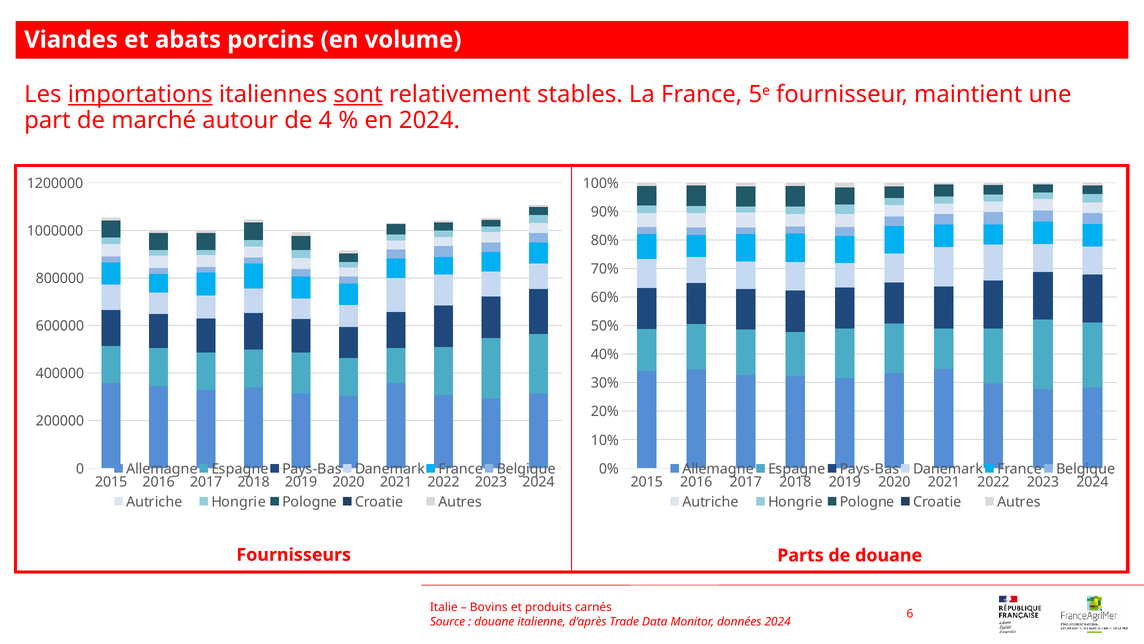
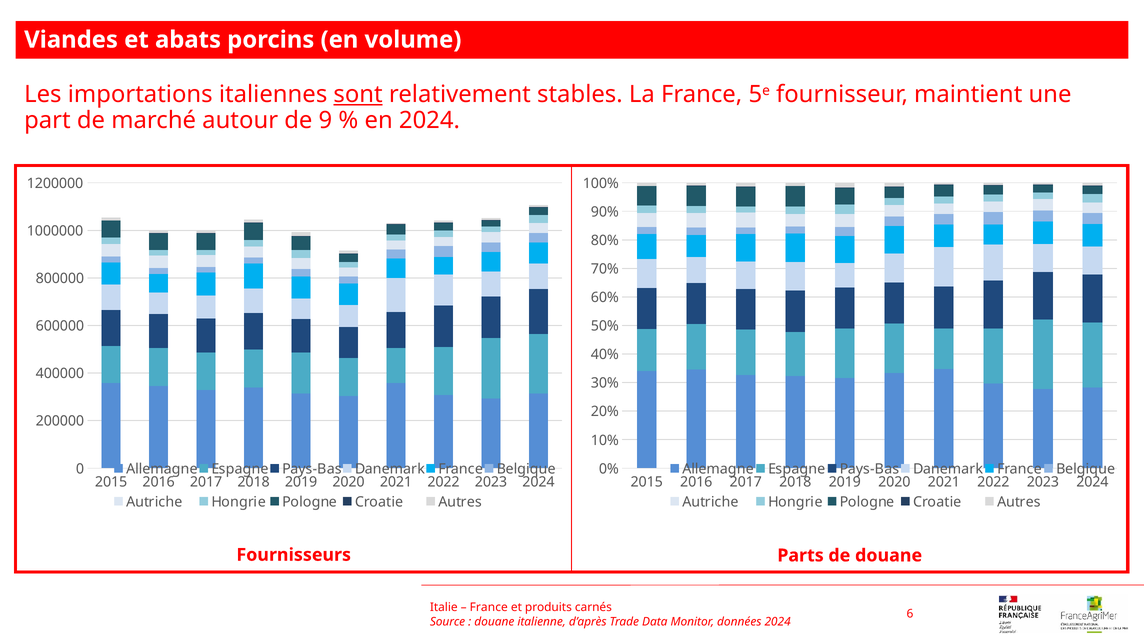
importations underline: present -> none (140, 95)
4: 4 -> 9 (325, 120)
Bovins: Bovins -> France (489, 607)
